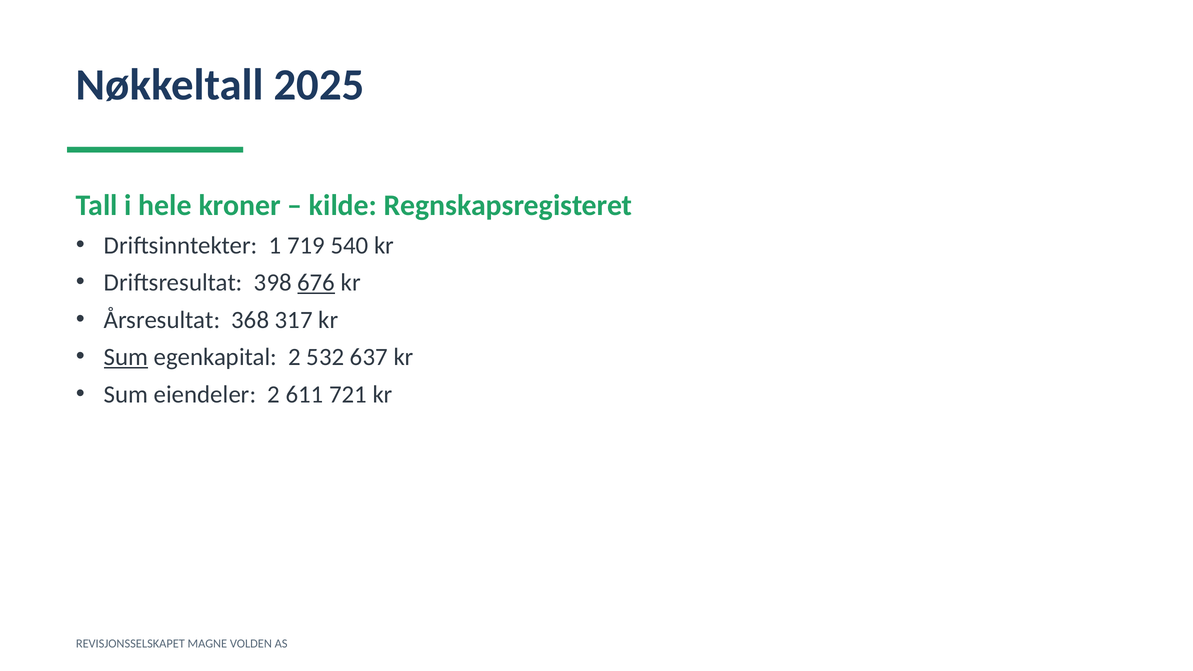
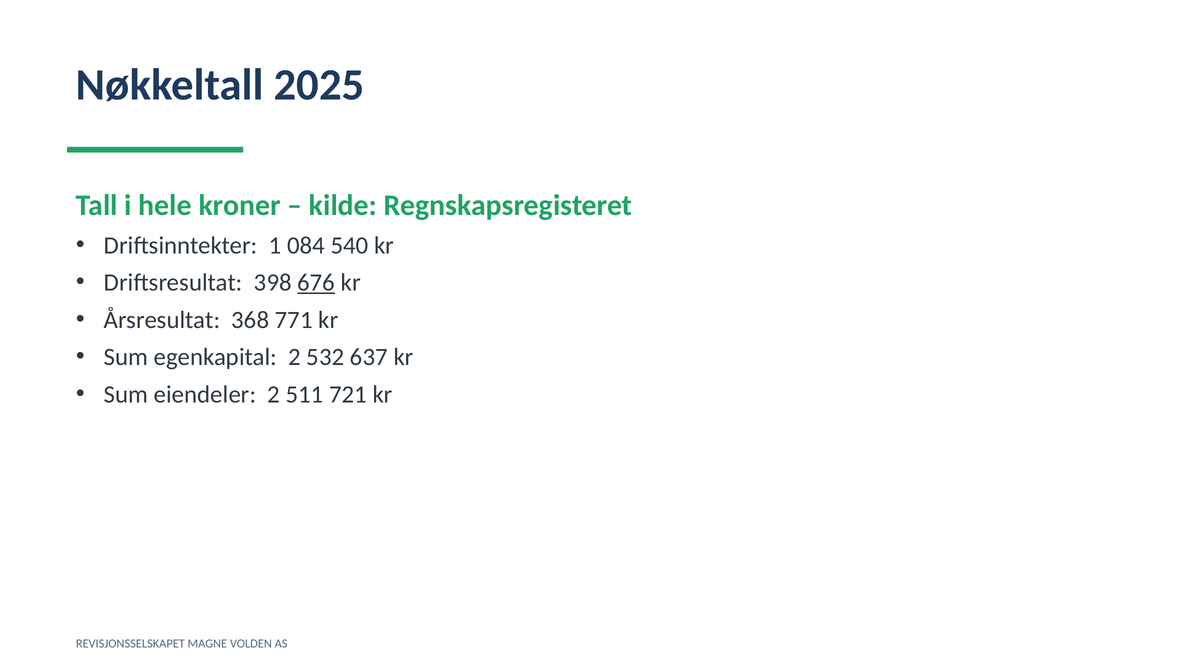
719: 719 -> 084 (306, 245)
317: 317 -> 771 (294, 320)
Sum underline: present -> none (126, 357)
611: 611 -> 511 (305, 395)
